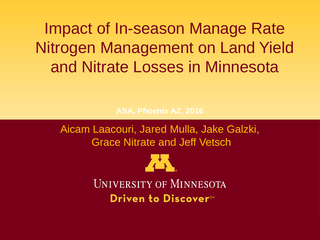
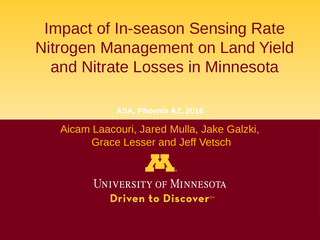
Manage: Manage -> Sensing (218, 29)
Grace Nitrate: Nitrate -> Lesser (139, 142)
